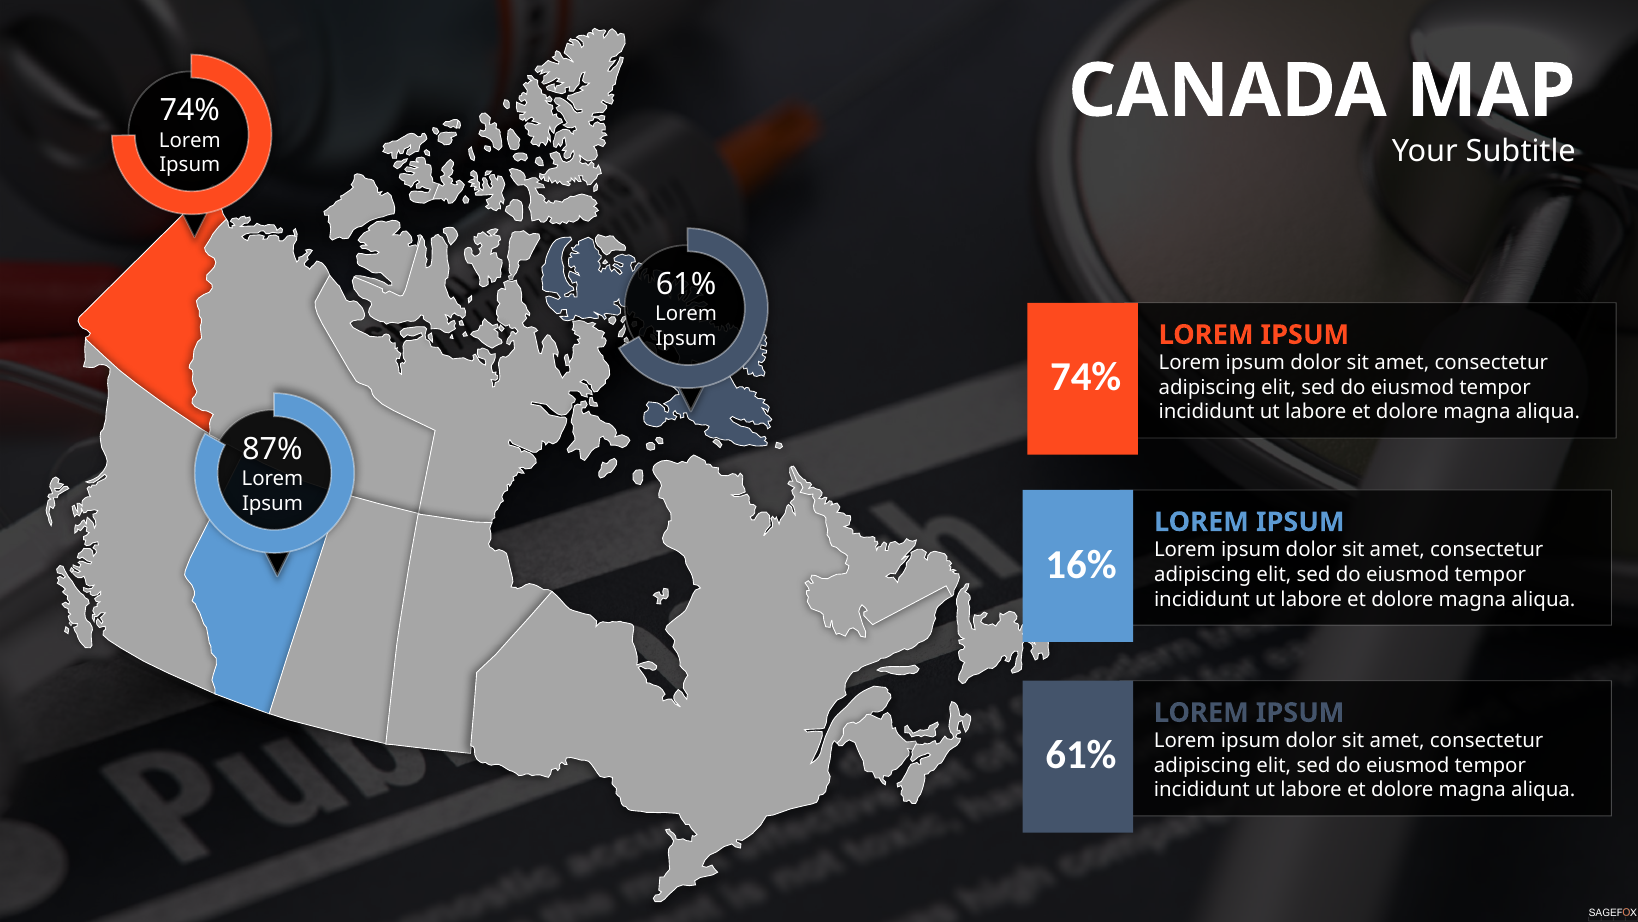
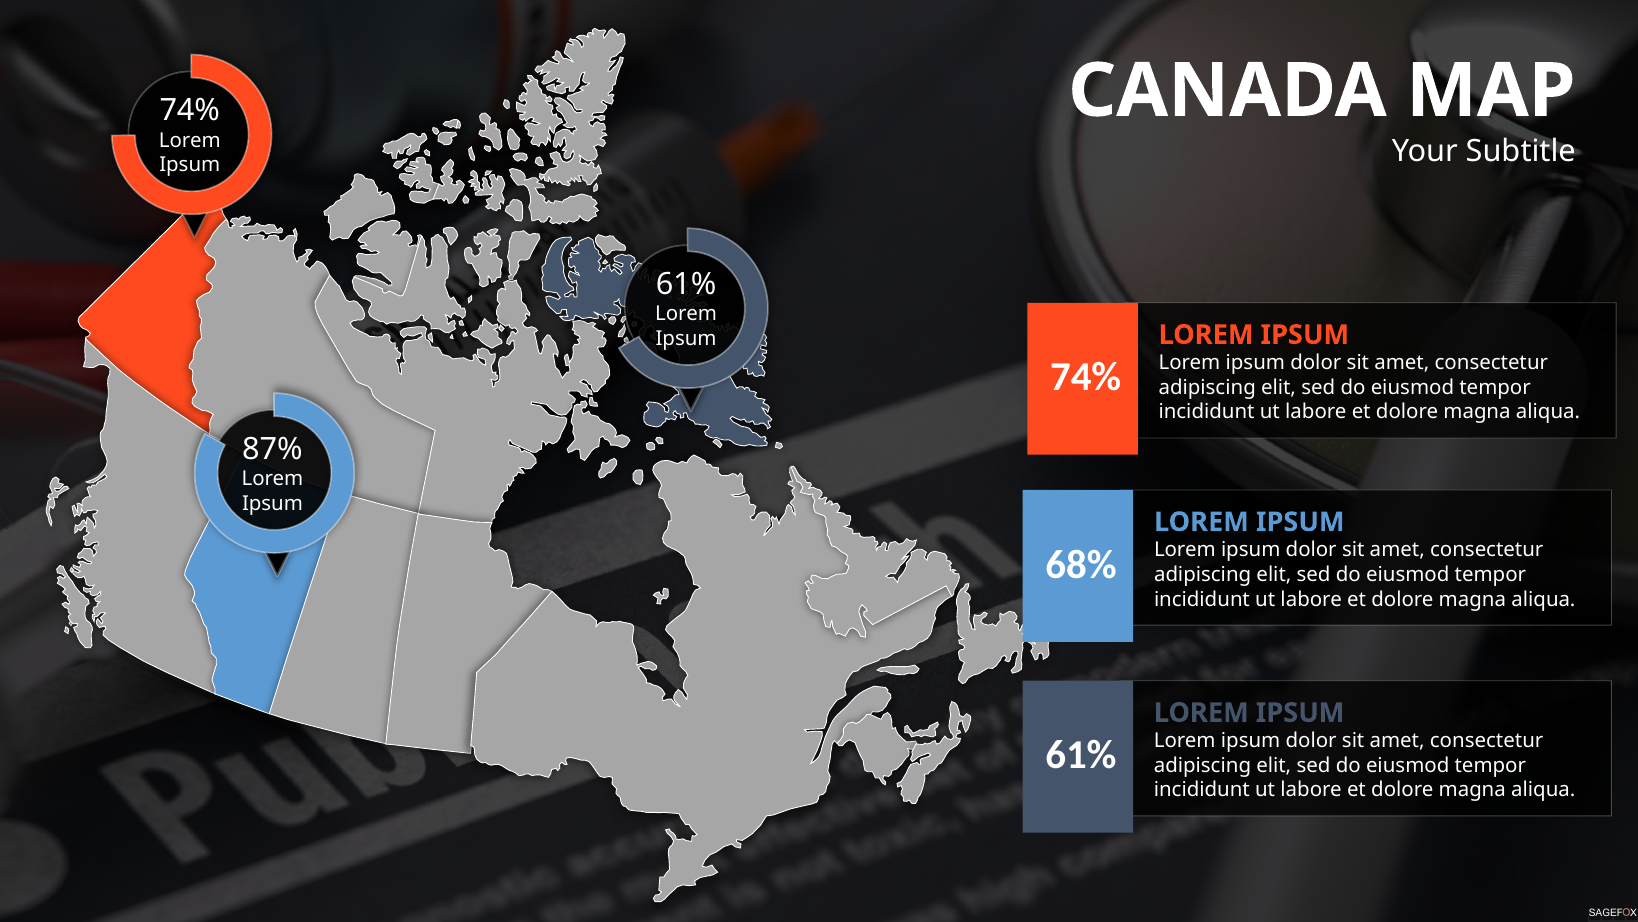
16%: 16% -> 68% (1081, 564)
